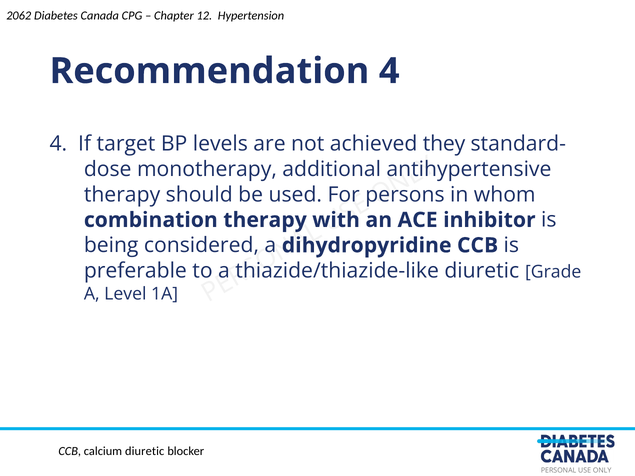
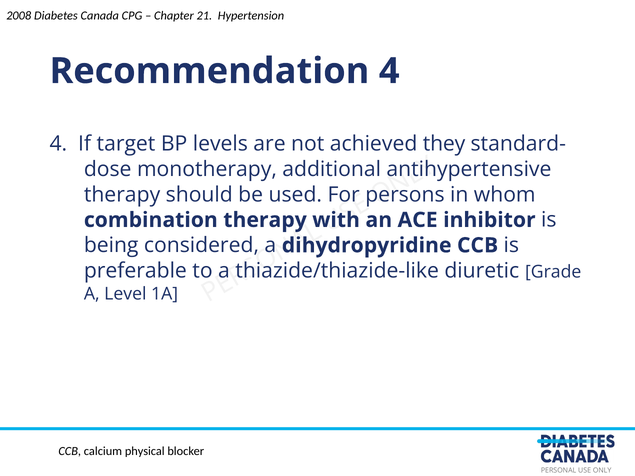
2062: 2062 -> 2008 (19, 16)
12: 12 -> 21 (204, 16)
calcium diuretic: diuretic -> physical (145, 451)
